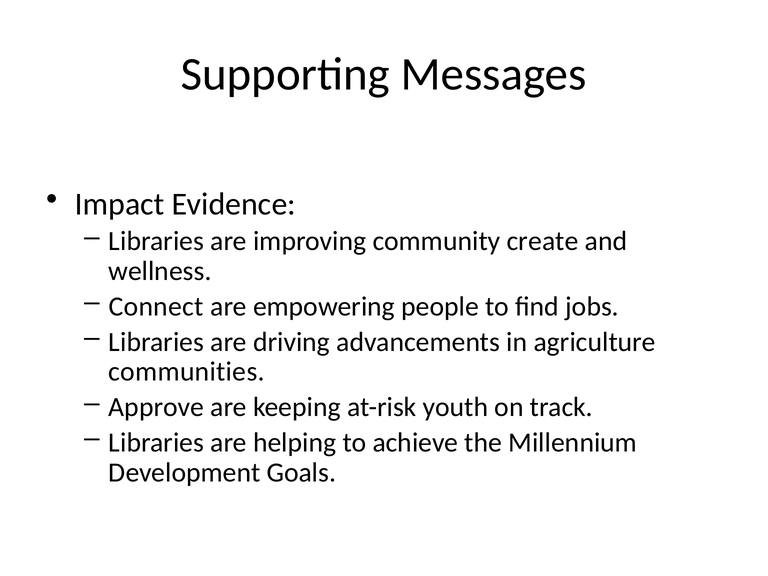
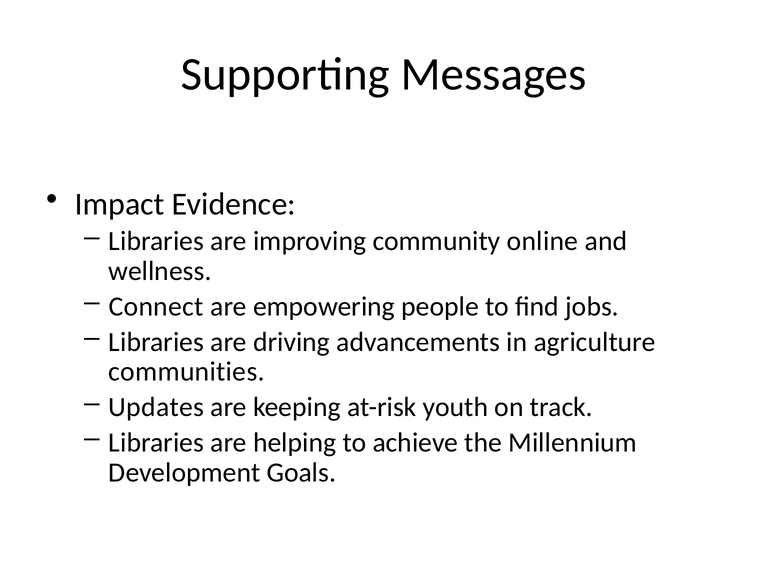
create: create -> online (542, 241)
Approve: Approve -> Updates (156, 407)
